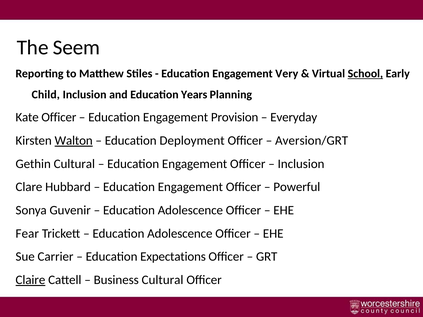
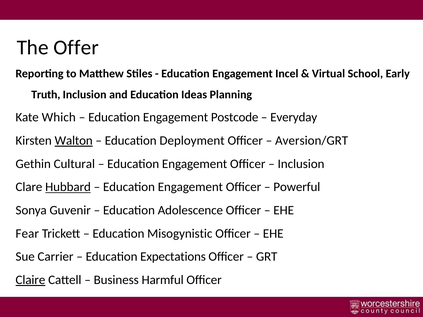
Seem: Seem -> Offer (76, 48)
Very: Very -> Incel (287, 74)
School underline: present -> none (365, 74)
Child: Child -> Truth (46, 95)
Years: Years -> Ideas (194, 95)
Kate Officer: Officer -> Which (59, 117)
Provision: Provision -> Postcode (235, 117)
Hubbard underline: none -> present (68, 187)
Adolescence: Adolescence -> Misogynistic (180, 234)
Business Cultural: Cultural -> Harmful (163, 280)
